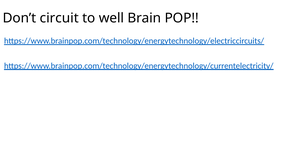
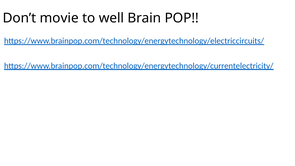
circuit: circuit -> movie (59, 18)
